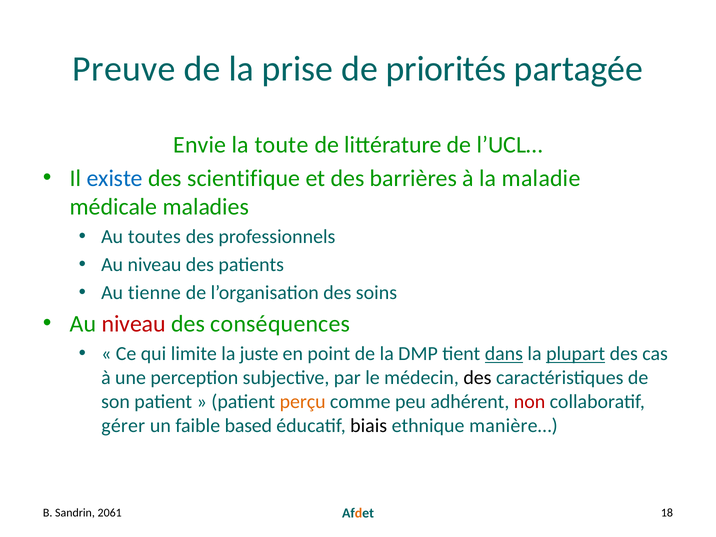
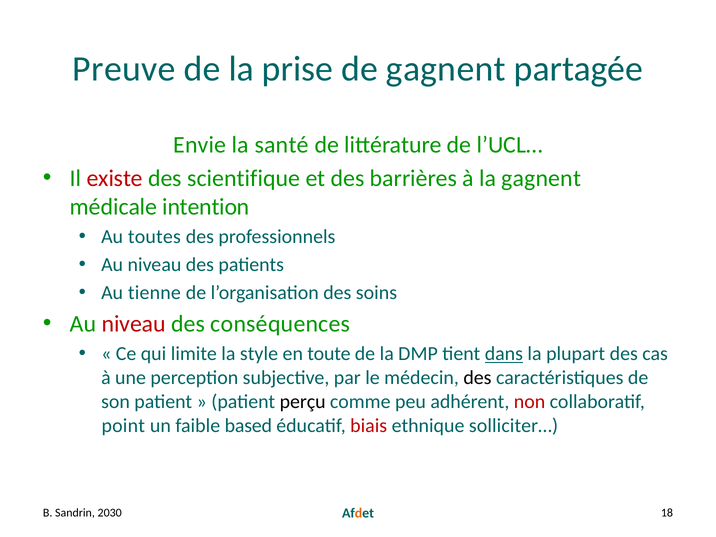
de priorités: priorités -> gagnent (446, 69)
toute: toute -> santé (282, 145)
existe colour: blue -> red (115, 178)
la maladie: maladie -> gagnent (541, 178)
maladies: maladies -> intention (206, 207)
juste: juste -> style (259, 354)
point: point -> toute (329, 354)
plupart underline: present -> none (576, 354)
perçu colour: orange -> black (303, 402)
gérer: gérer -> point (123, 425)
biais colour: black -> red (369, 425)
manière…: manière… -> solliciter… (514, 425)
2061: 2061 -> 2030 (110, 513)
